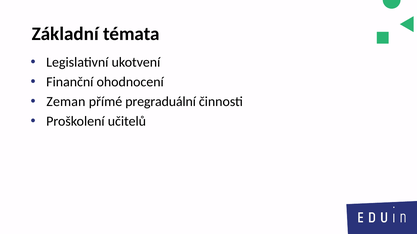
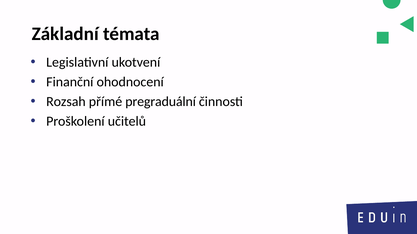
Zeman: Zeman -> Rozsah (66, 102)
